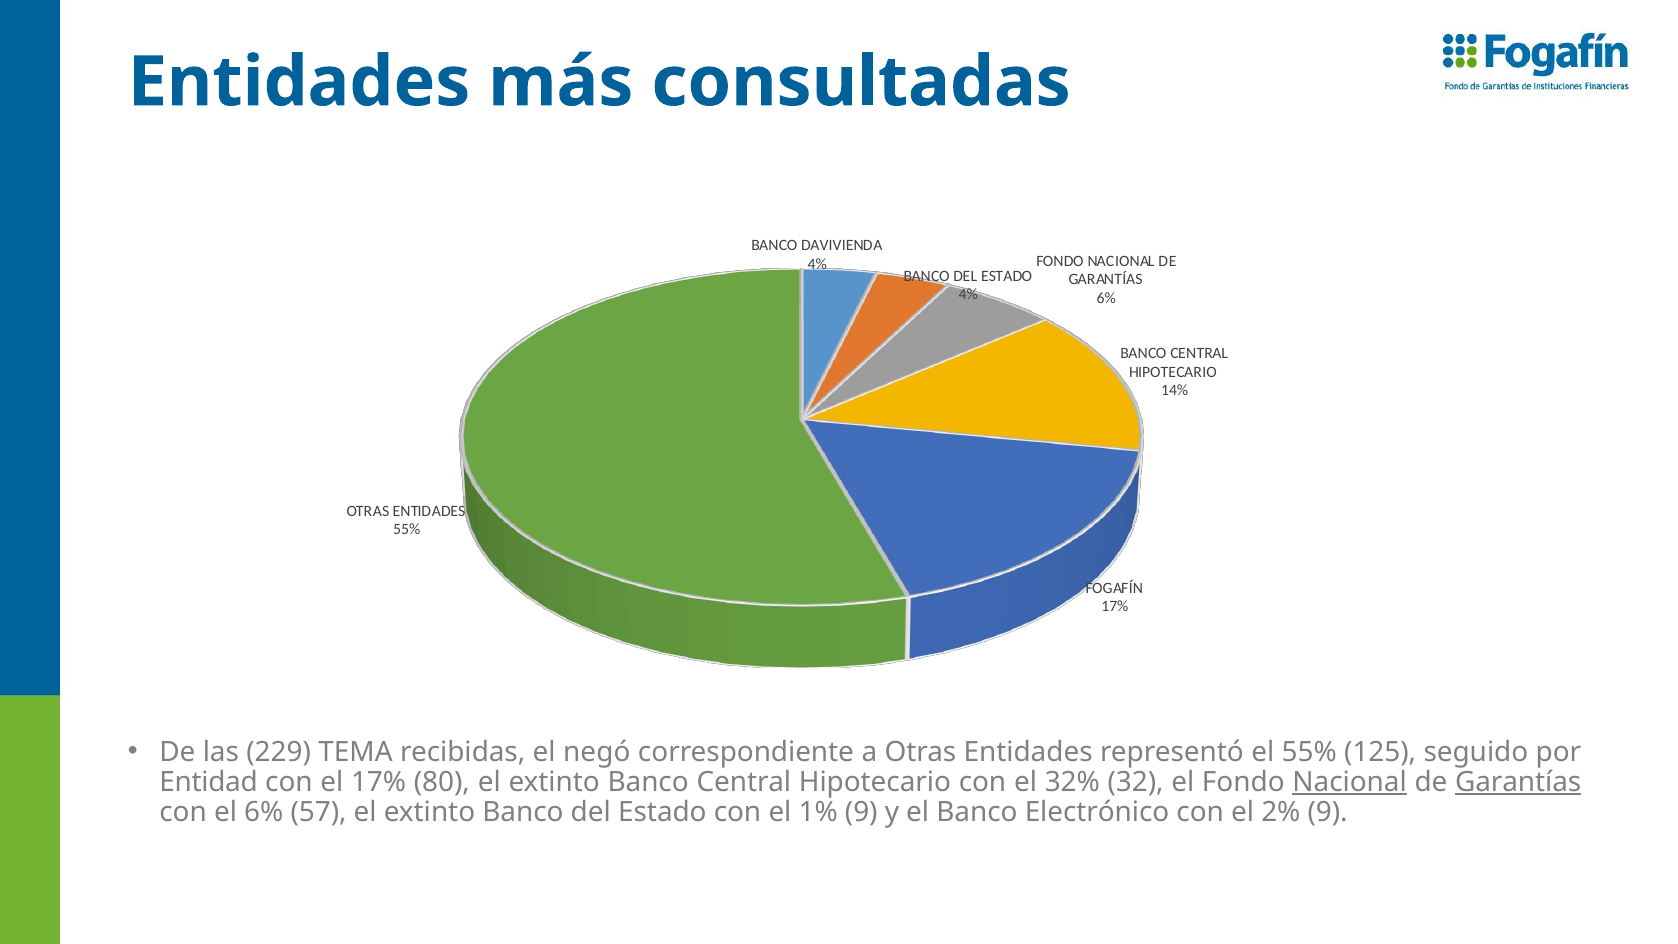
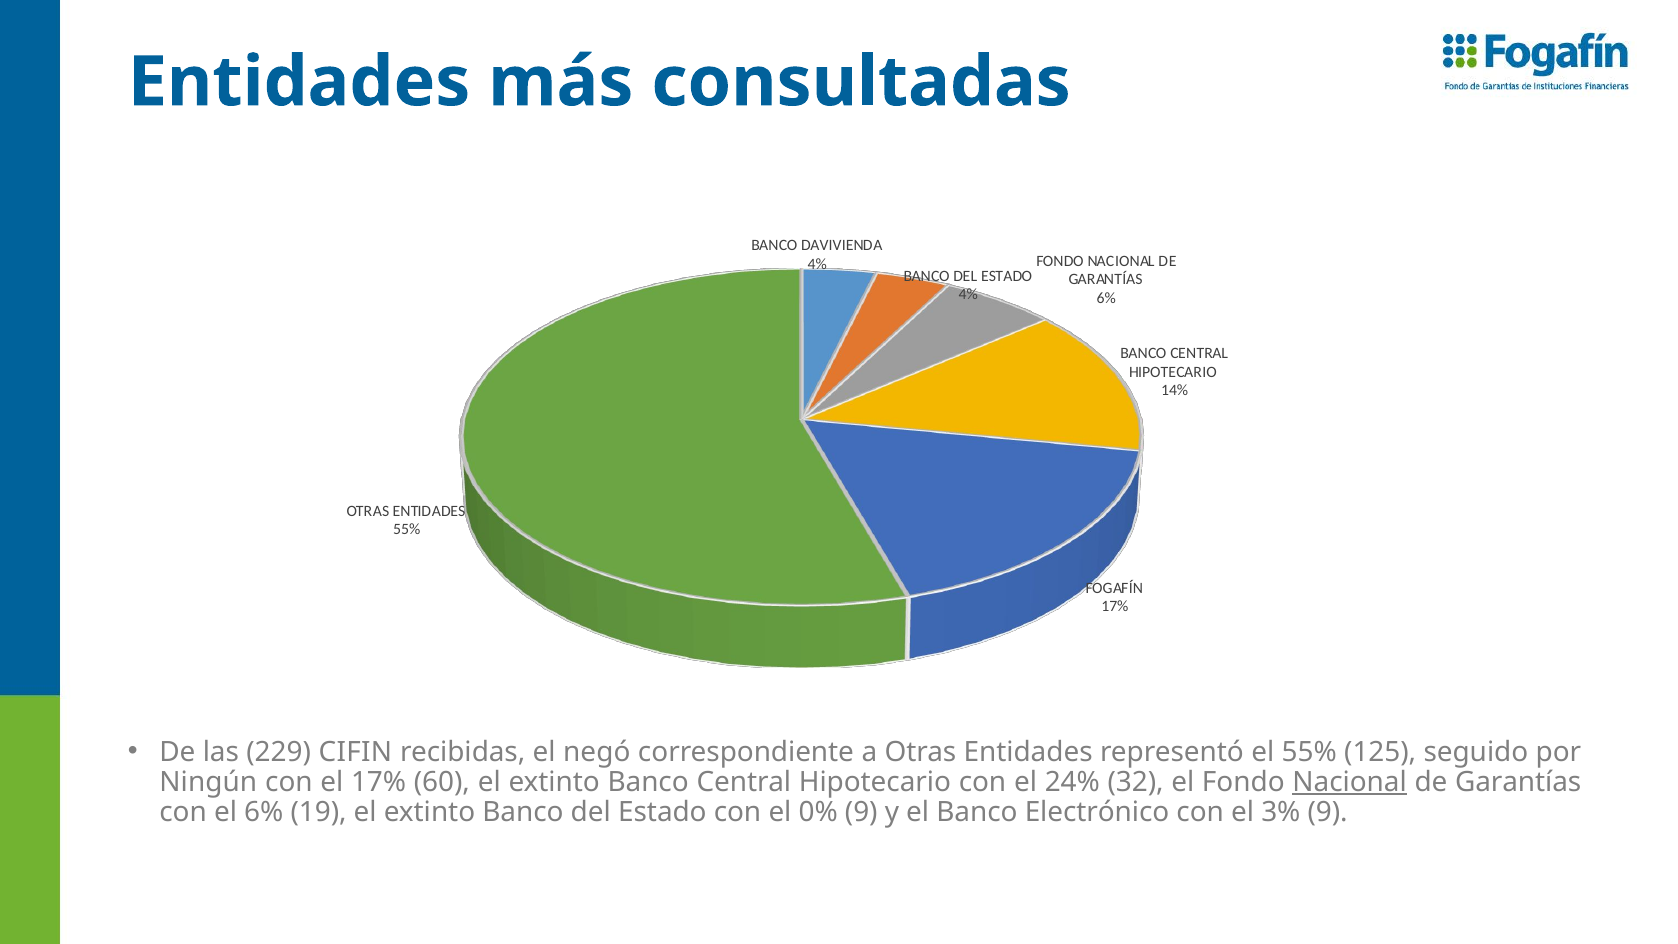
TEMA: TEMA -> CIFIN (355, 752)
Entidad: Entidad -> Ningún (208, 782)
80: 80 -> 60 (442, 782)
32%: 32% -> 24% (1072, 782)
Garantías underline: present -> none (1518, 782)
57: 57 -> 19 (319, 812)
1%: 1% -> 0% (818, 812)
2%: 2% -> 3% (1281, 812)
